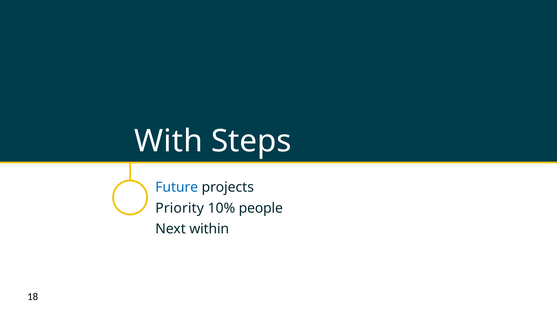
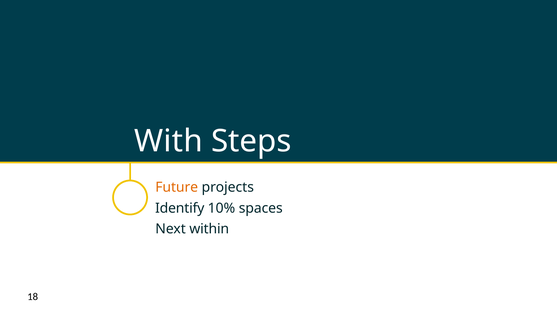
Future colour: blue -> orange (177, 188)
Priority: Priority -> Identify (180, 208)
people: people -> spaces (261, 208)
